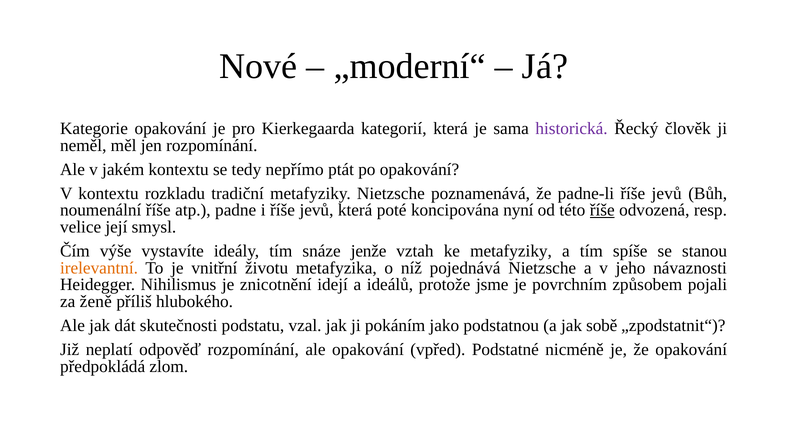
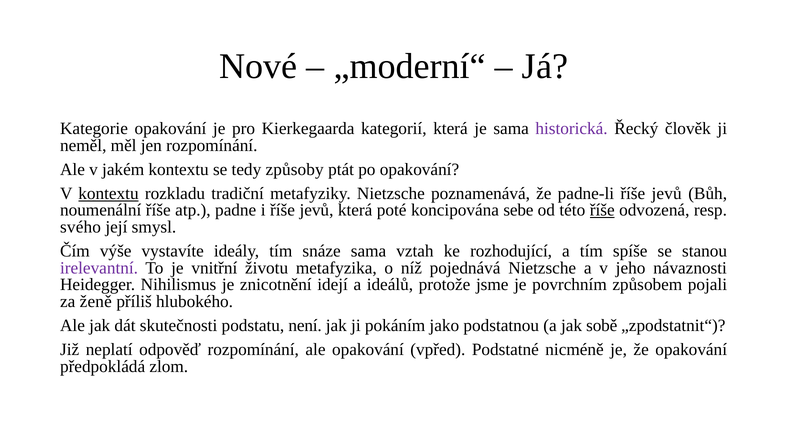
nepřímo: nepřímo -> způsoby (295, 170)
kontextu underline: none -> present (109, 194)
nyní: nyní -> sebe (518, 210)
velice: velice -> svého (81, 227)
snáze jenže: jenže -> sama (369, 251)
ke metafyziky: metafyziky -> rozhodující (511, 251)
irelevantní colour: orange -> purple (99, 268)
vzal: vzal -> není (305, 326)
